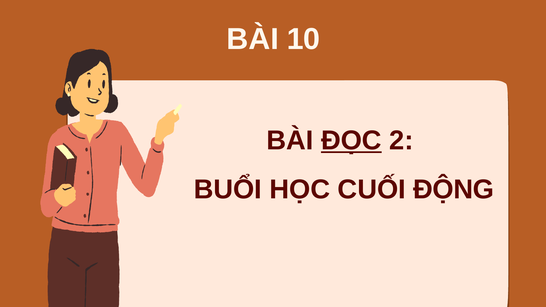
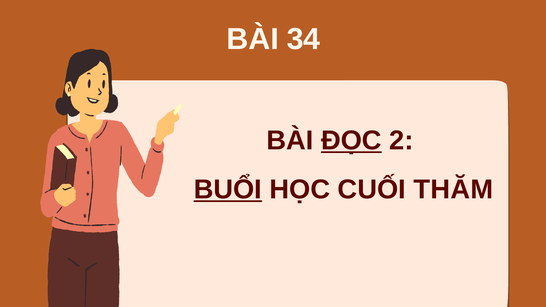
10: 10 -> 34 (303, 39)
BUỔI underline: none -> present (228, 190)
ĐỘNG: ĐỘNG -> THĂM (453, 190)
